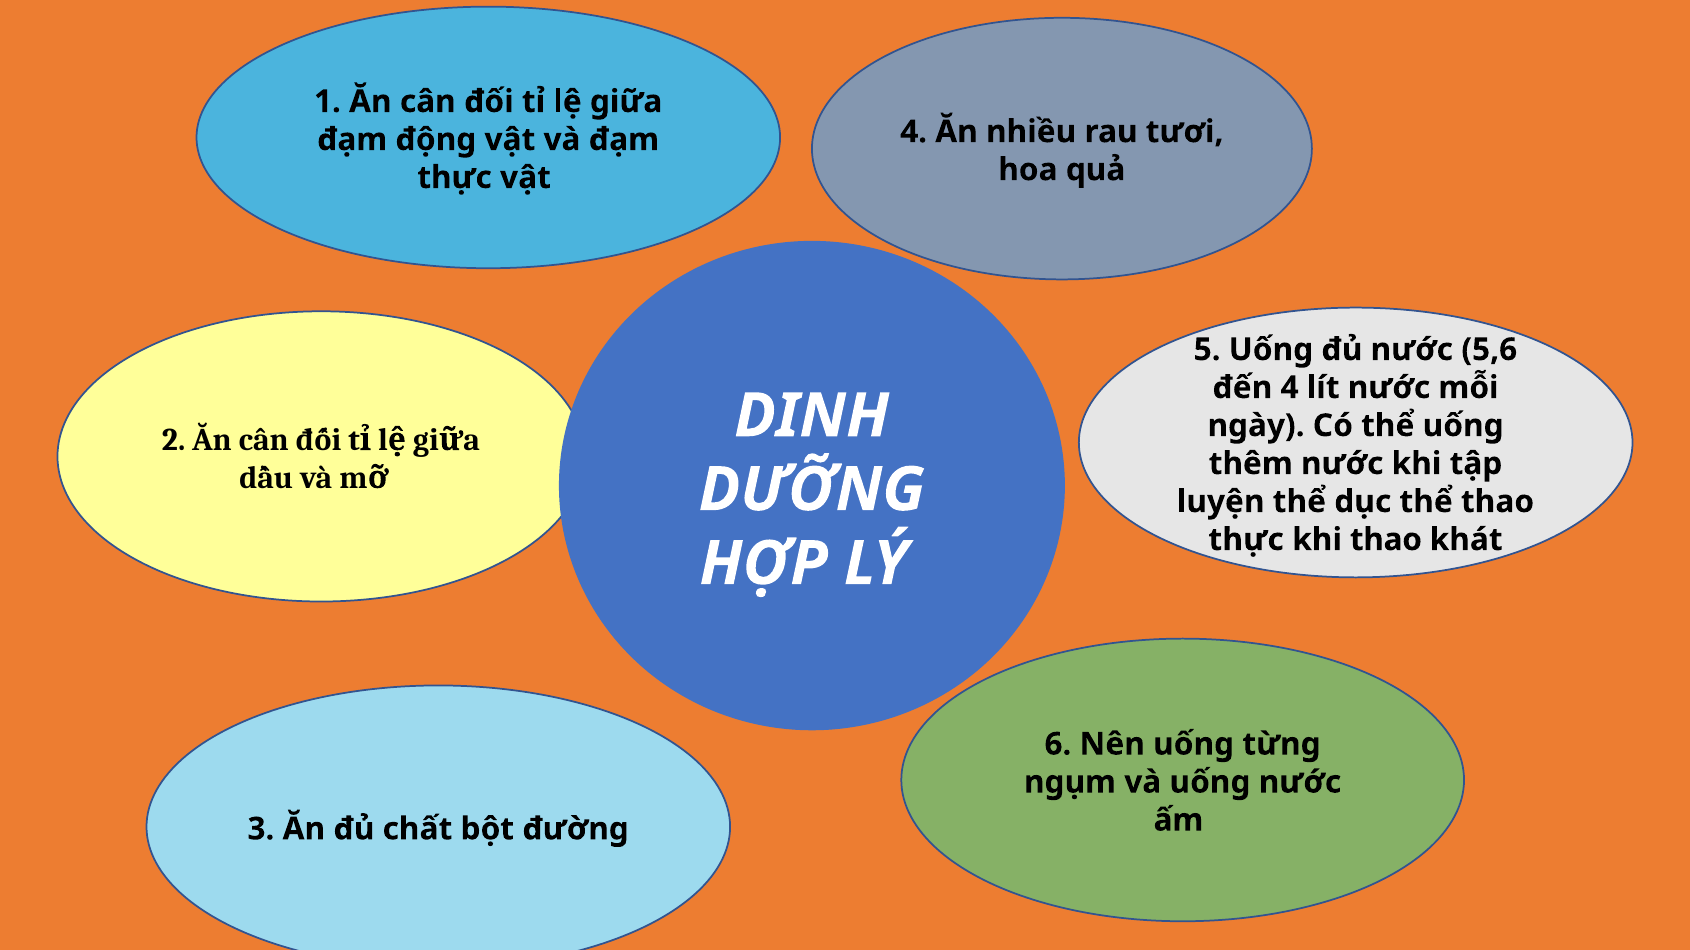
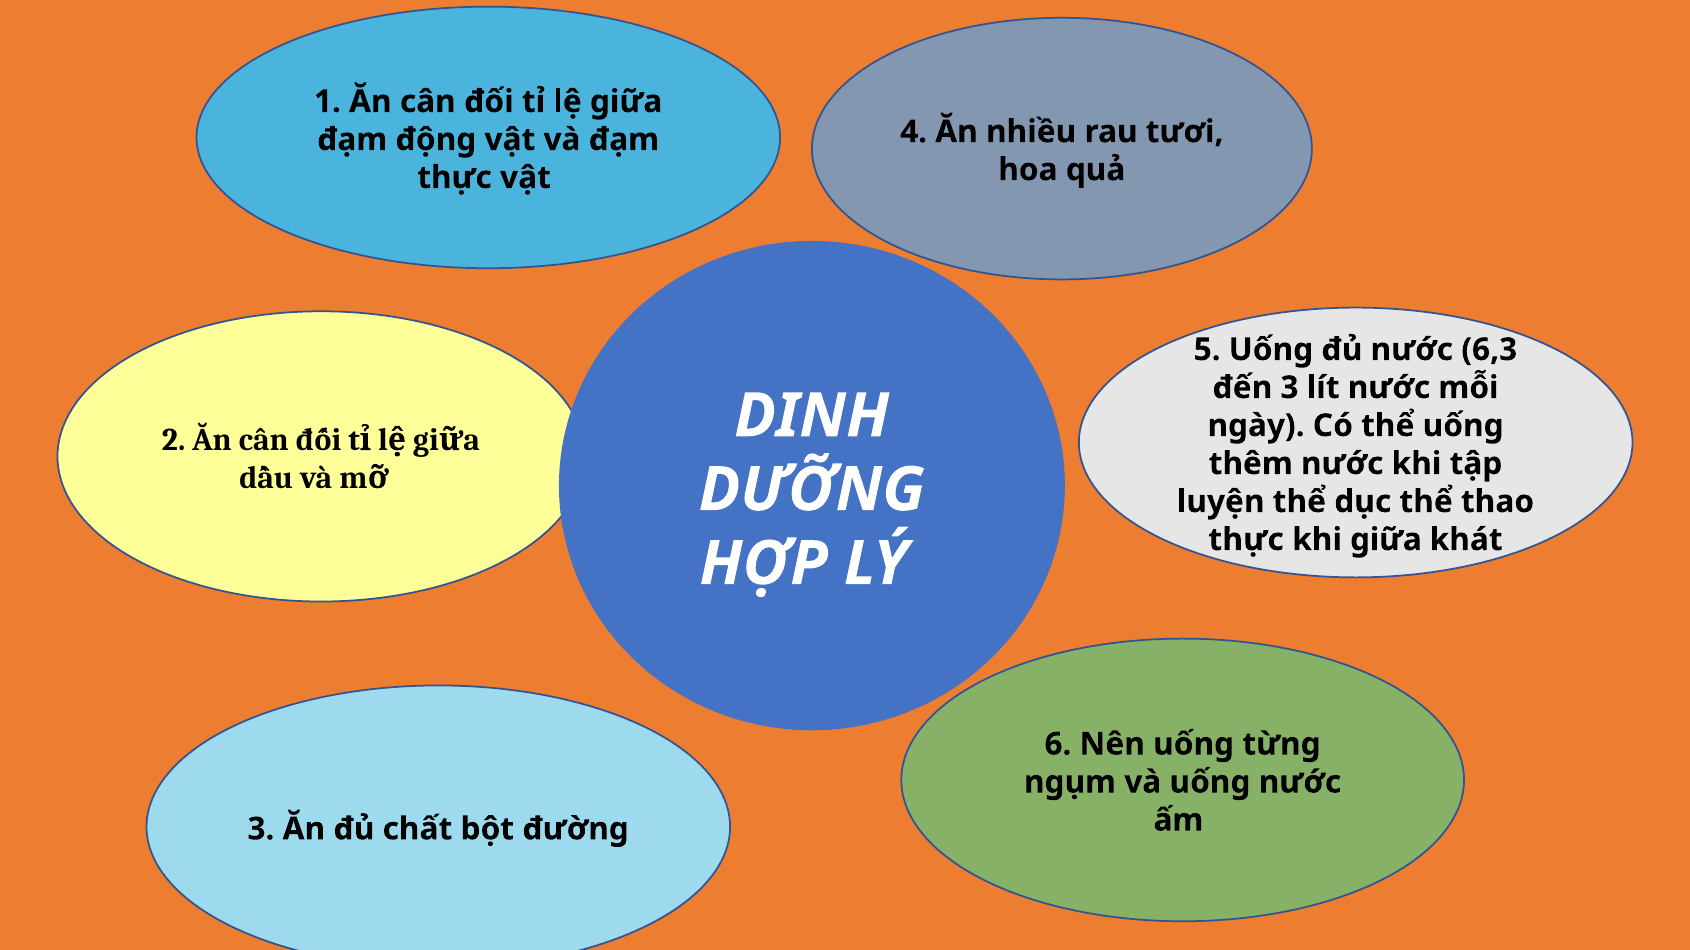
5,6: 5,6 -> 6,3 (1489, 350)
đến 4: 4 -> 3 (1290, 388)
khi thao: thao -> giữa (1386, 540)
